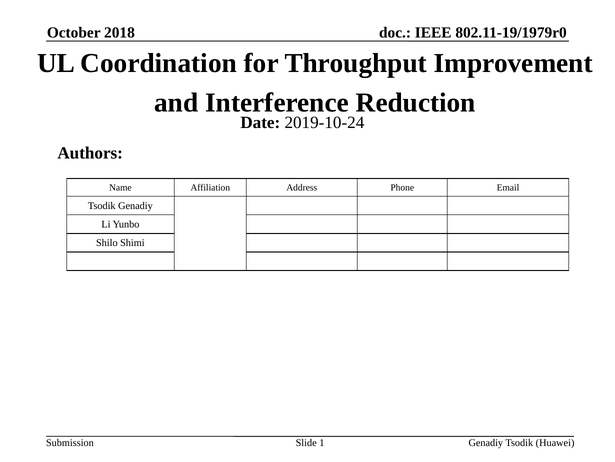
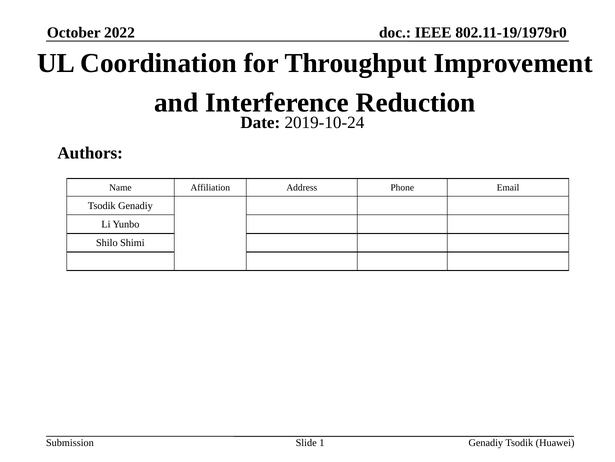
2018: 2018 -> 2022 (119, 33)
